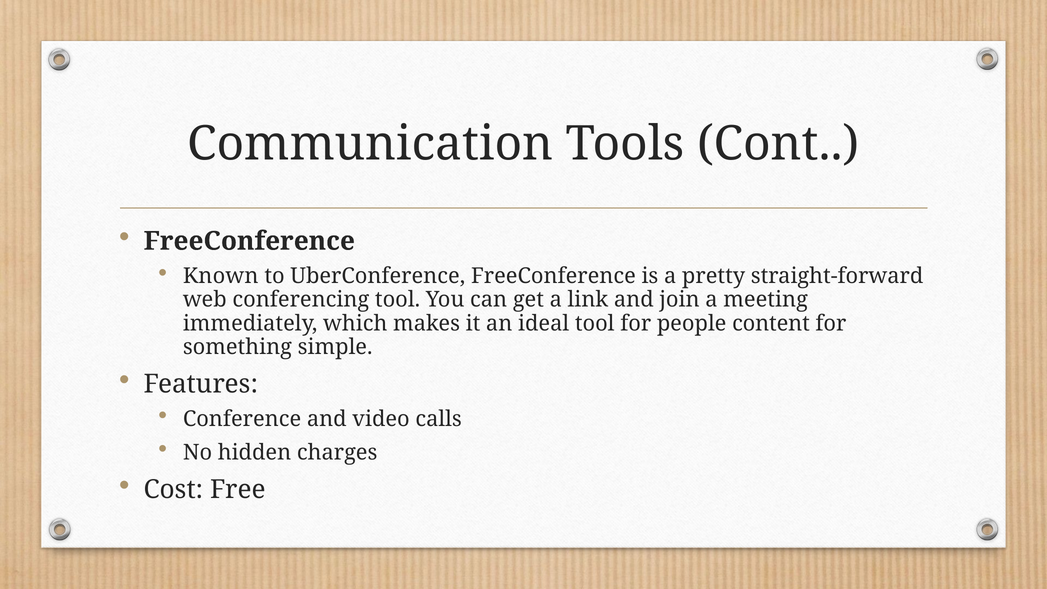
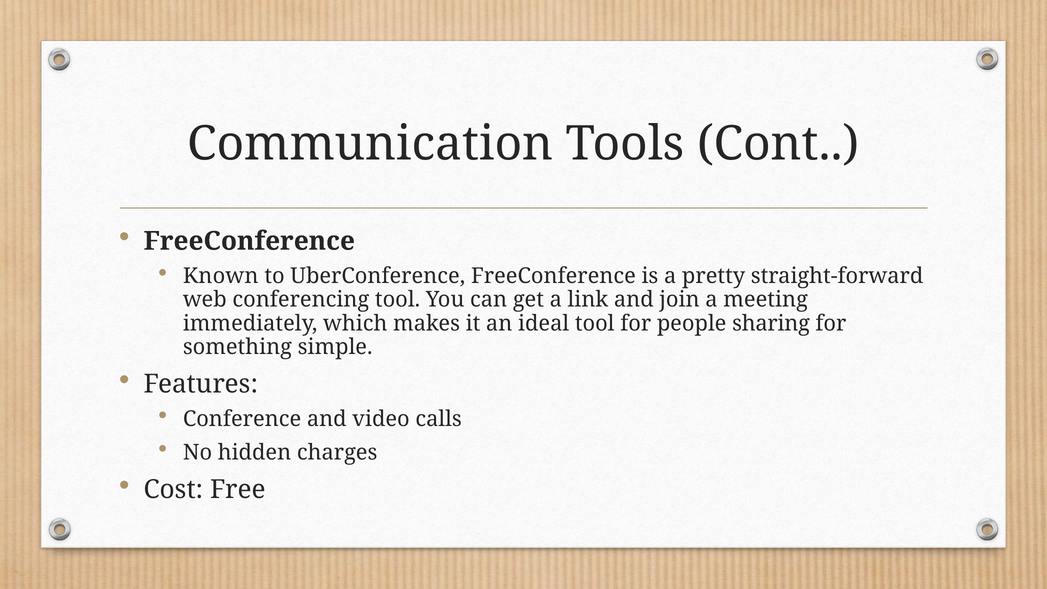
content: content -> sharing (771, 323)
